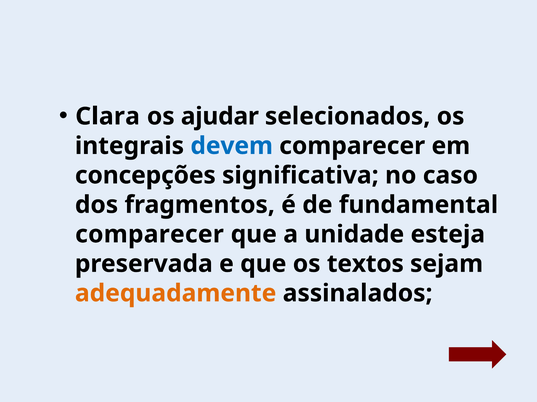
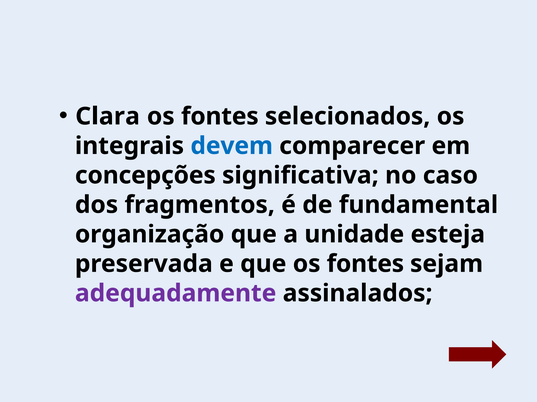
ajudar: ajudar -> fontes (220, 117)
comparecer: comparecer -> organização (150, 235)
que os textos: textos -> fontes (365, 264)
adequadamente colour: orange -> purple (176, 294)
